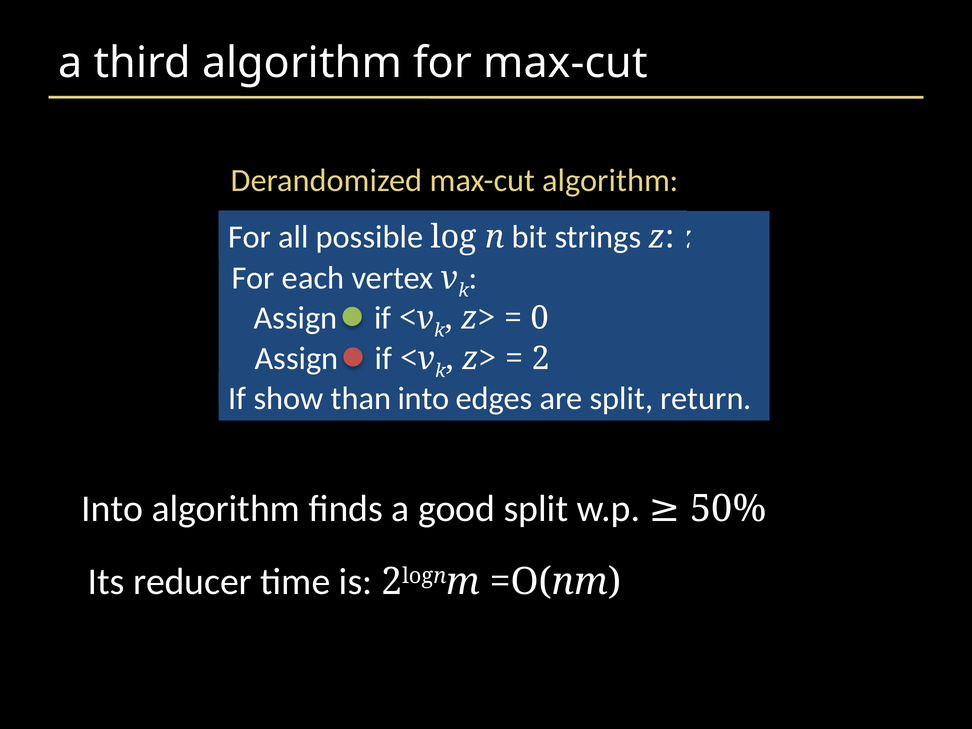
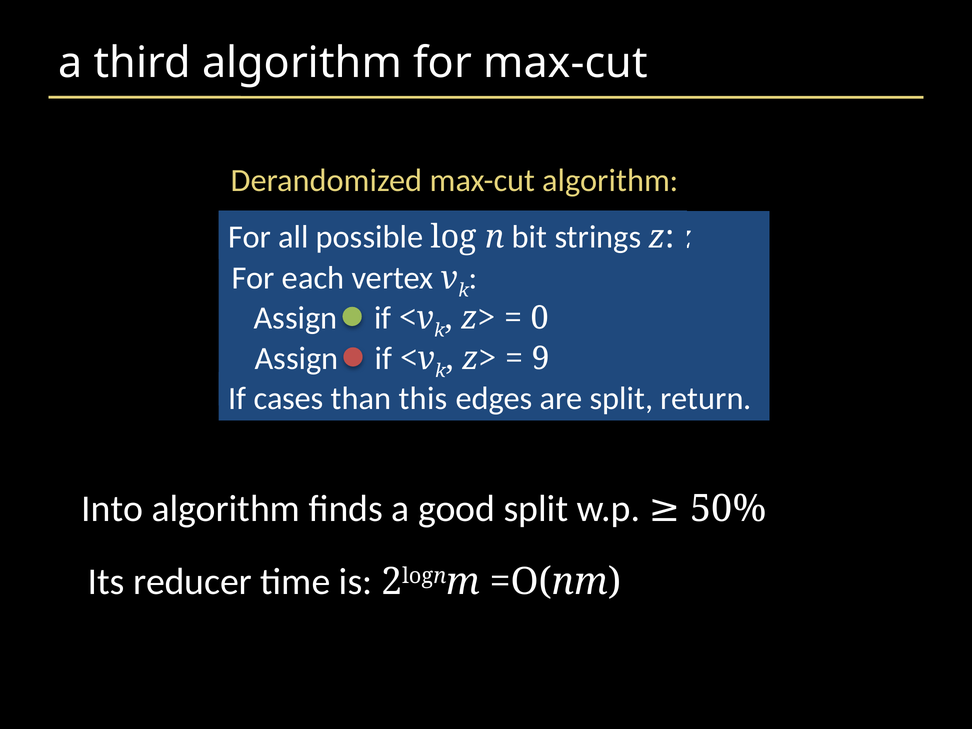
2: 2 -> 9 (541, 359)
show: show -> cases (289, 399)
than into: into -> this (423, 399)
